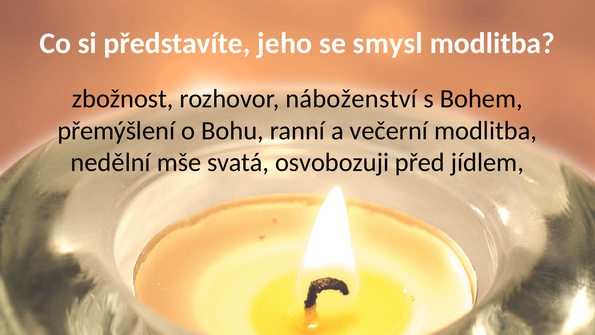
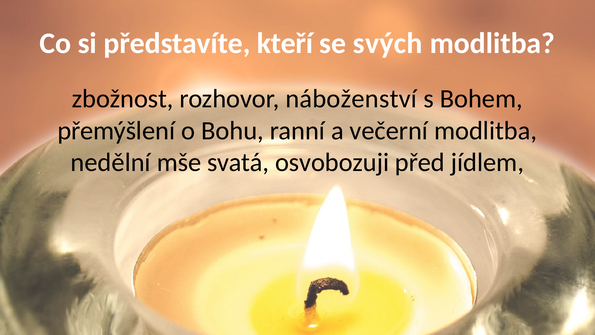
jeho: jeho -> kteří (285, 43)
smysl: smysl -> svých (388, 43)
